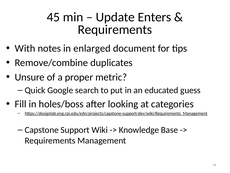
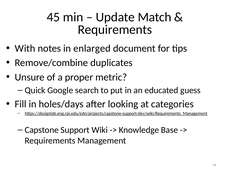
Enters: Enters -> Match (155, 17)
holes/boss: holes/boss -> holes/days (61, 104)
